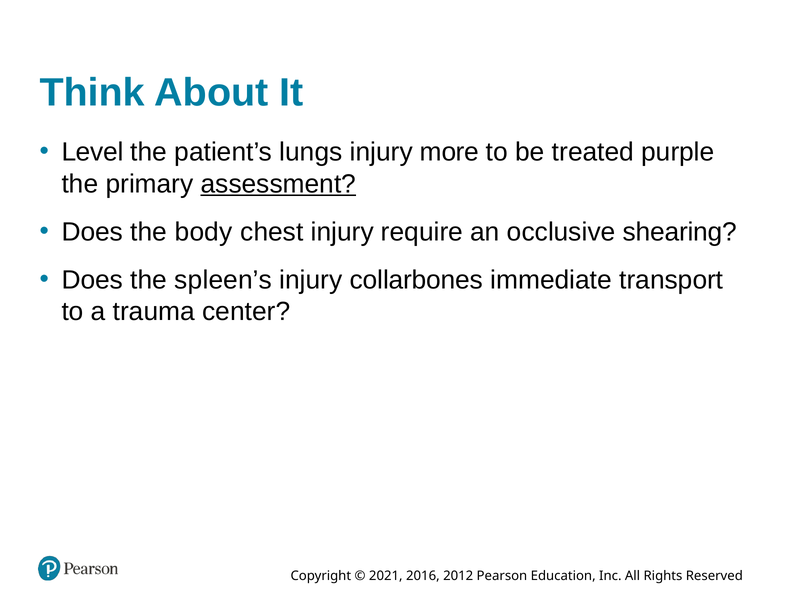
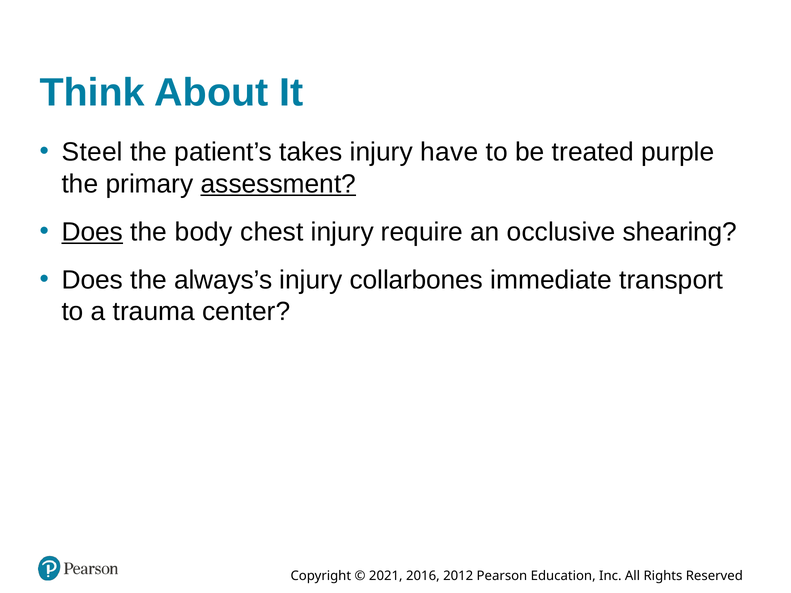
Level: Level -> Steel (92, 152)
lungs: lungs -> takes (311, 152)
more: more -> have (449, 152)
Does underline: none -> present (92, 232)
spleen’s: spleen’s -> always’s (223, 280)
